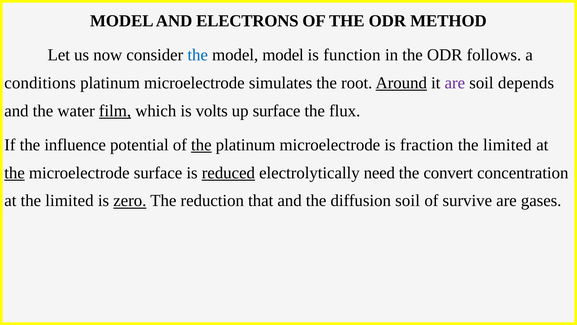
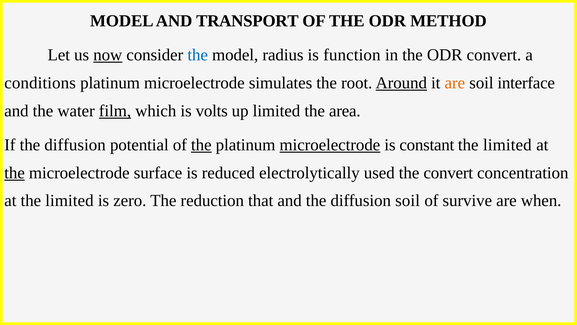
ELECTRONS: ELECTRONS -> TRANSPORT (247, 21)
now underline: none -> present (108, 55)
model model: model -> radius (283, 55)
ODR follows: follows -> convert (494, 55)
are colour: purple -> orange (455, 83)
depends: depends -> interface (526, 83)
up surface: surface -> limited (276, 111)
flux: flux -> area (345, 111)
If the influence: influence -> diffusion (75, 145)
microelectrode underline: none -> present (330, 145)
fraction: fraction -> constant (427, 145)
reduced underline: present -> none (228, 173)
need: need -> used (379, 173)
zero underline: present -> none (130, 200)
gases: gases -> when (541, 200)
